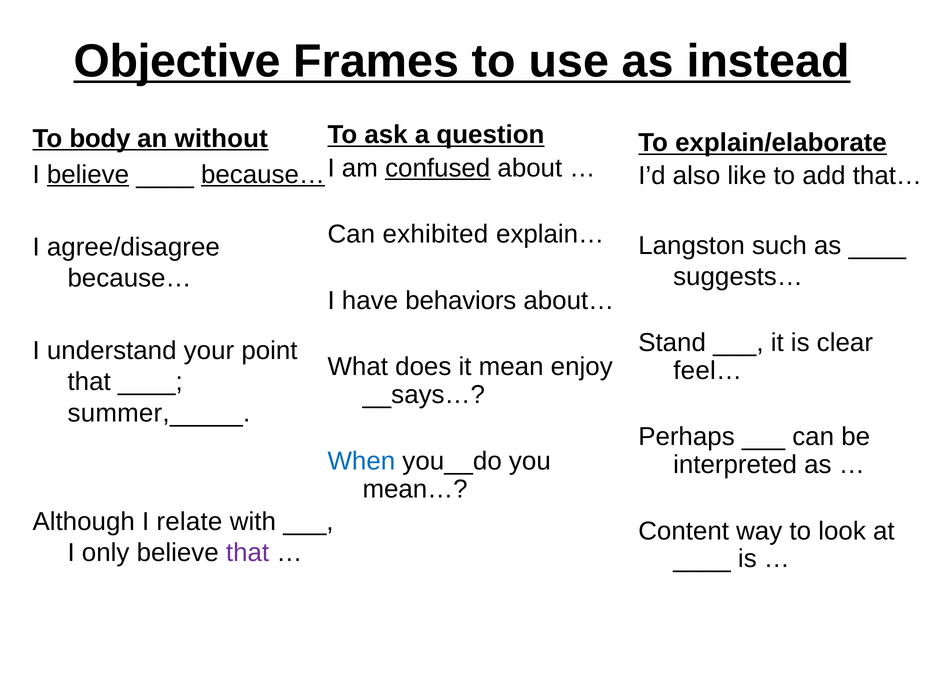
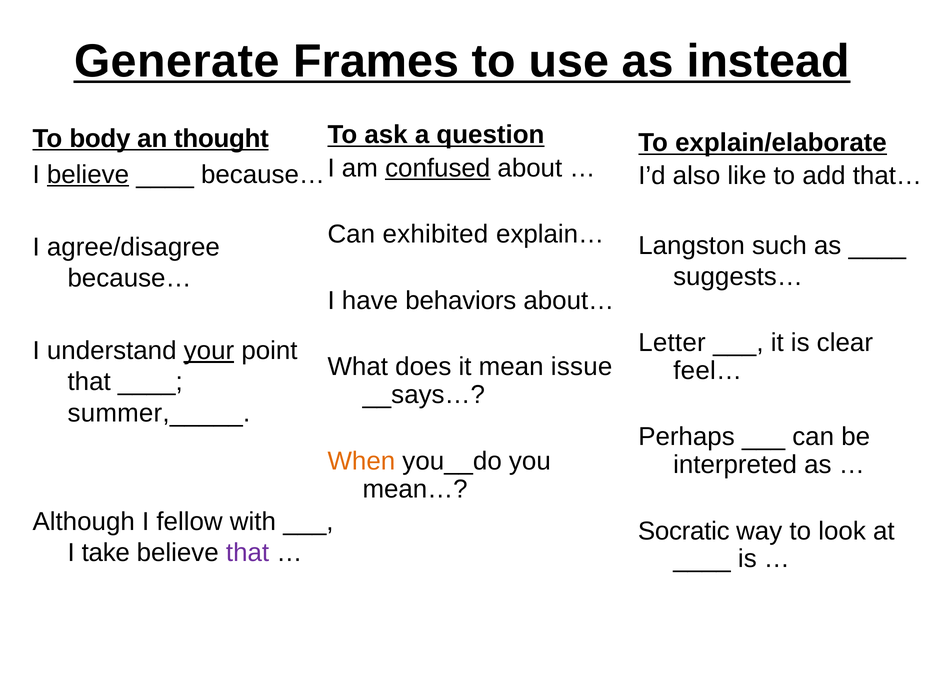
Objective: Objective -> Generate (177, 61)
without: without -> thought (221, 139)
because… underline: present -> none (263, 175)
Stand: Stand -> Letter (672, 343)
your underline: none -> present (209, 351)
enjoy: enjoy -> issue (582, 367)
When colour: blue -> orange (361, 461)
relate: relate -> fellow (190, 522)
Content: Content -> Socratic (684, 531)
only: only -> take (106, 553)
